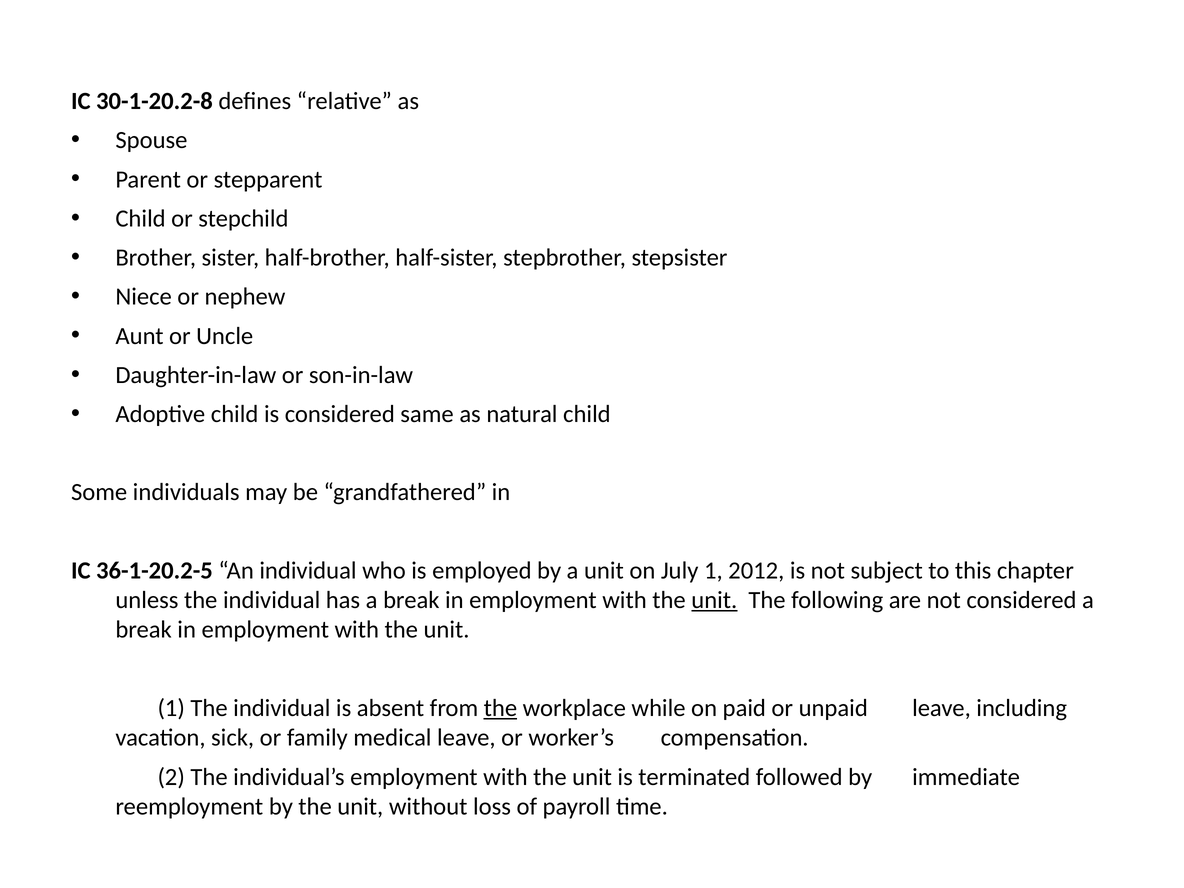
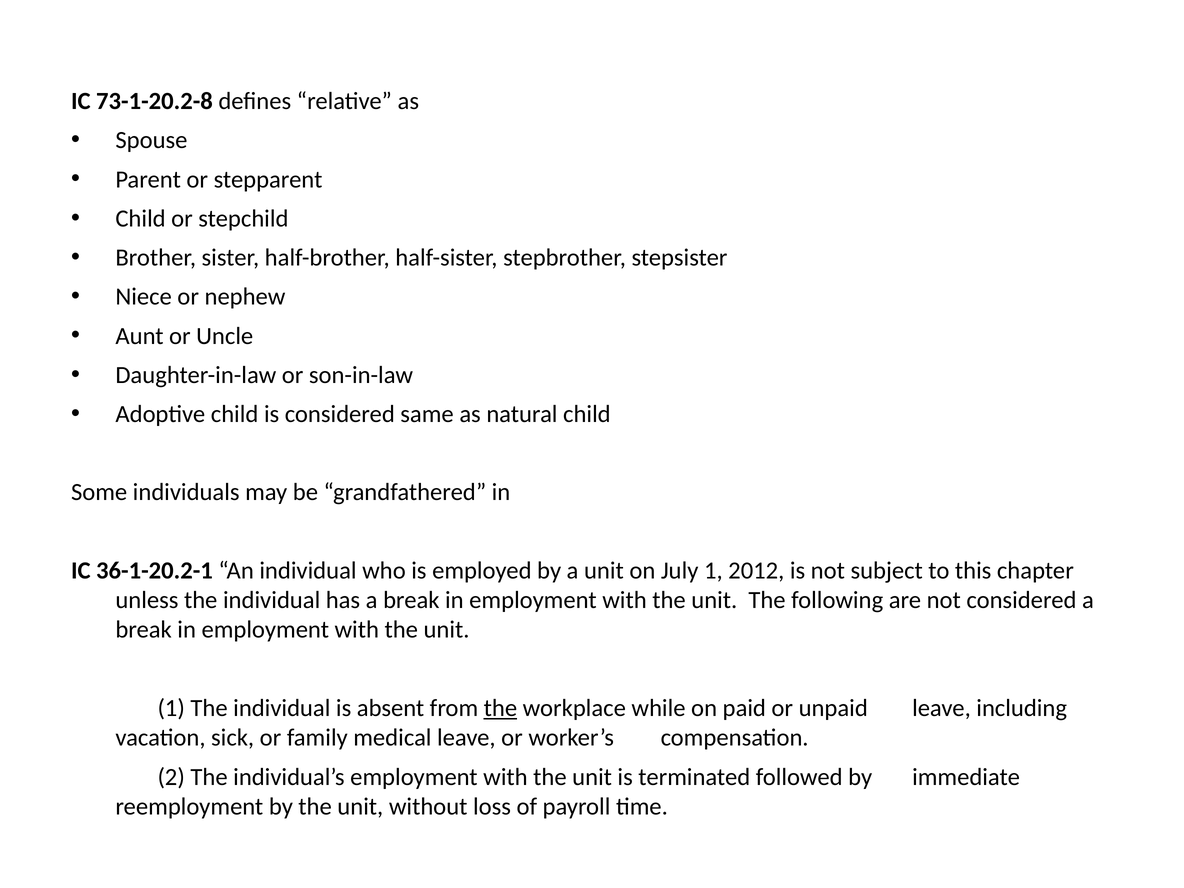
30-1-20.2-8: 30-1-20.2-8 -> 73-1-20.2-8 (154, 101)
36-1-20.2-5: 36-1-20.2-5 -> 36-1-20.2-1 (154, 571)
unit underline: present -> none (714, 600)
